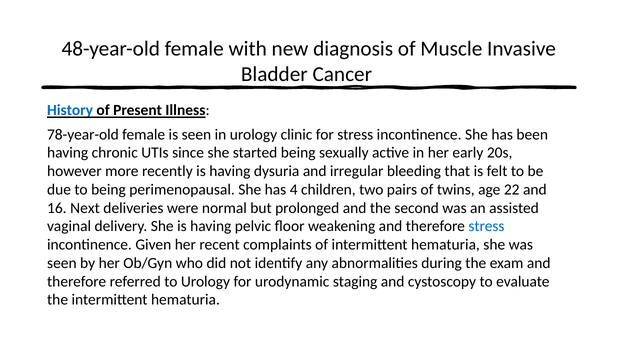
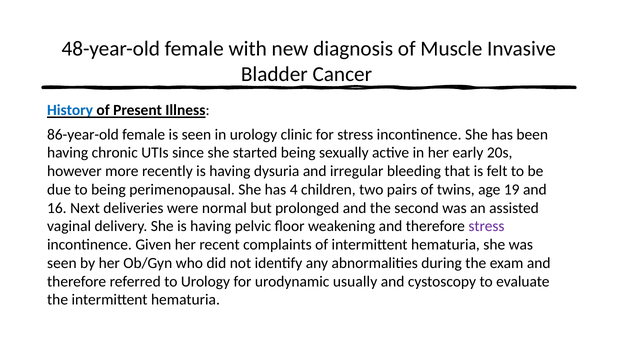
78-year-old: 78-year-old -> 86-year-old (83, 134)
22: 22 -> 19 (512, 189)
stress colour: blue -> purple (486, 226)
staging: staging -> usually (355, 281)
